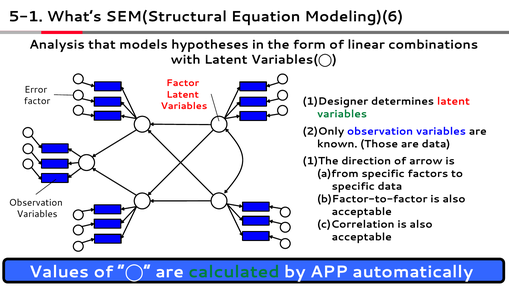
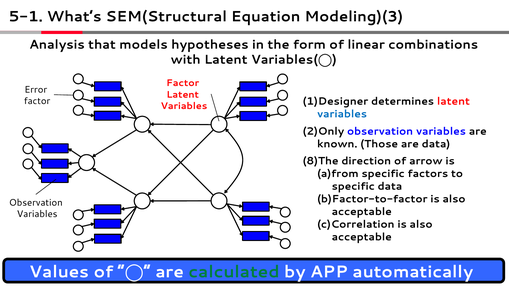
Modeling)(6: Modeling)(6 -> Modeling)(3 (354, 17)
variables colour: green -> blue (342, 114)
1)The: 1)The -> 8)The (321, 161)
